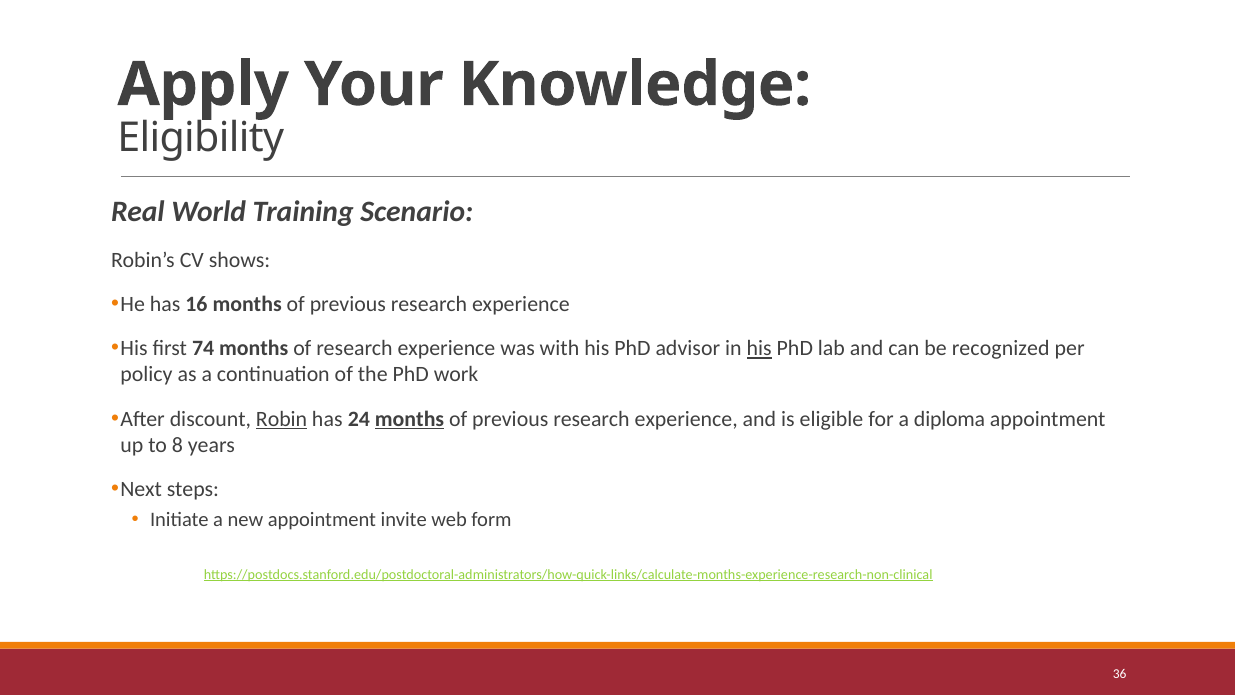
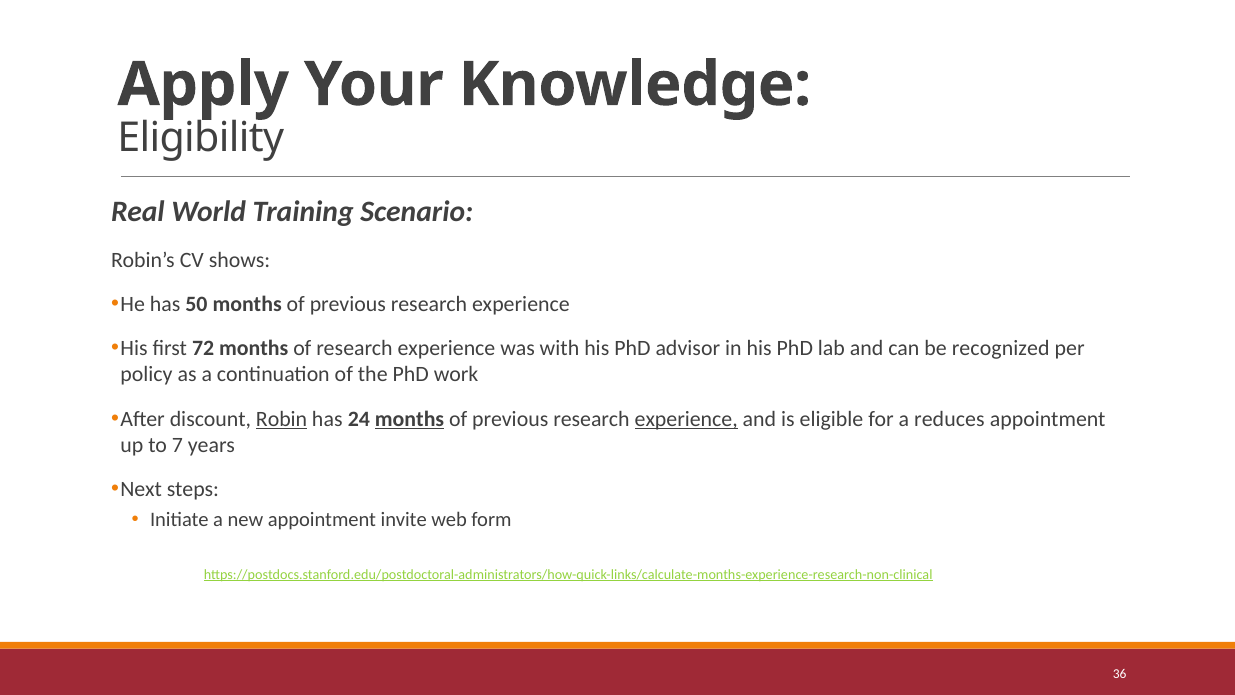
16: 16 -> 50 (196, 304)
74: 74 -> 72 (203, 348)
his underline: present -> none (759, 348)
experience underline: none -> present (686, 419)
diploma: diploma -> reduces (949, 419)
8: 8 -> 7 (177, 445)
